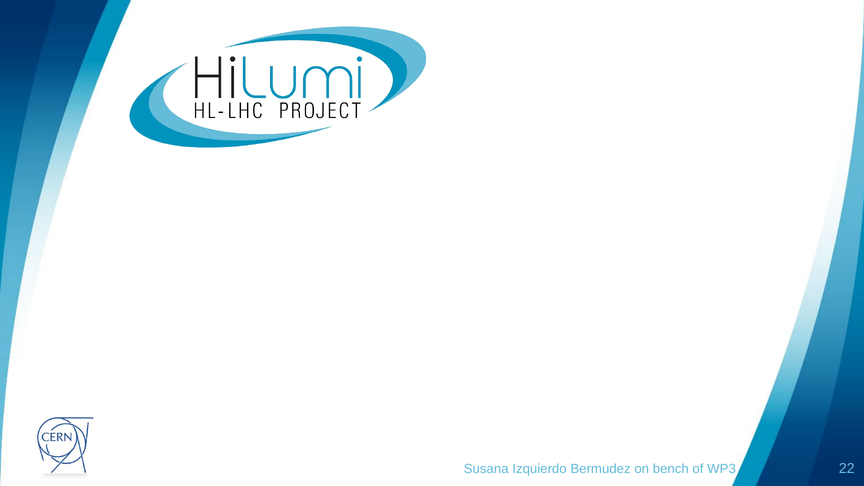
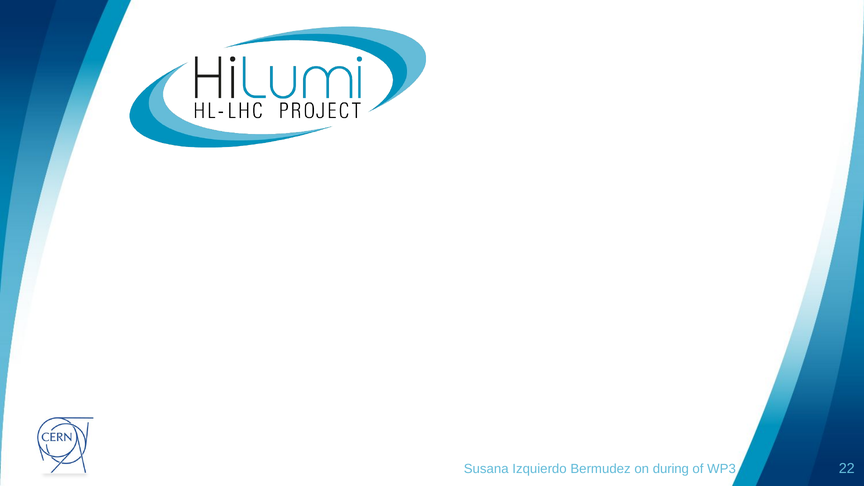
bench: bench -> during (671, 469)
